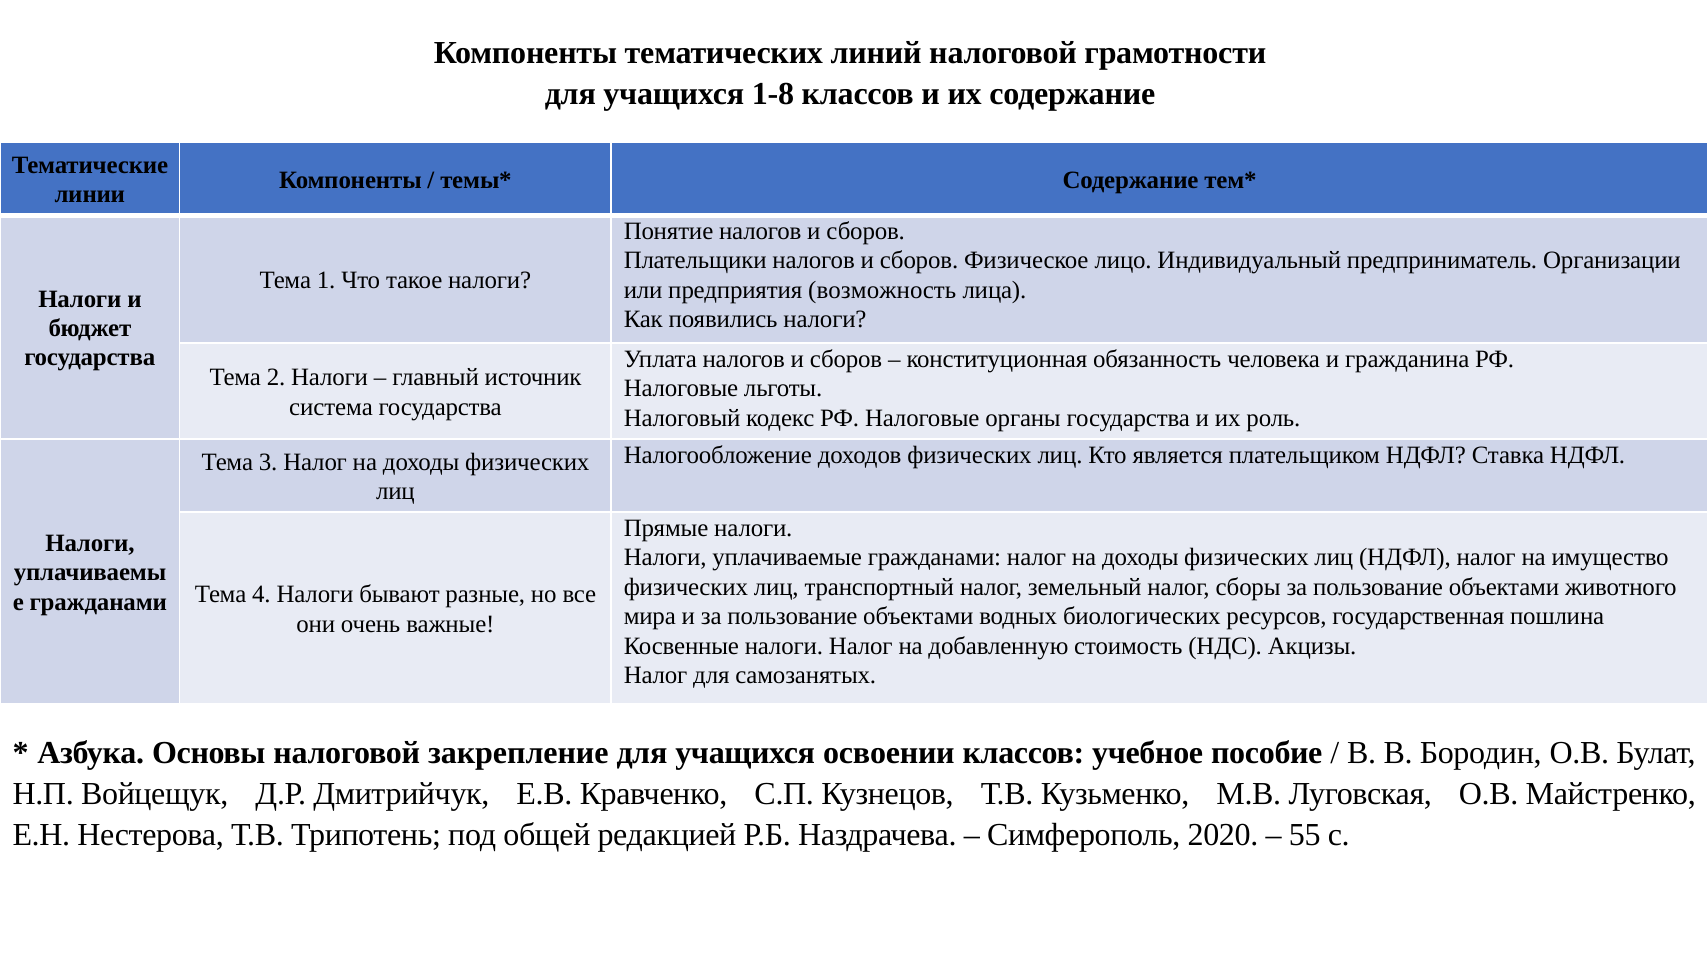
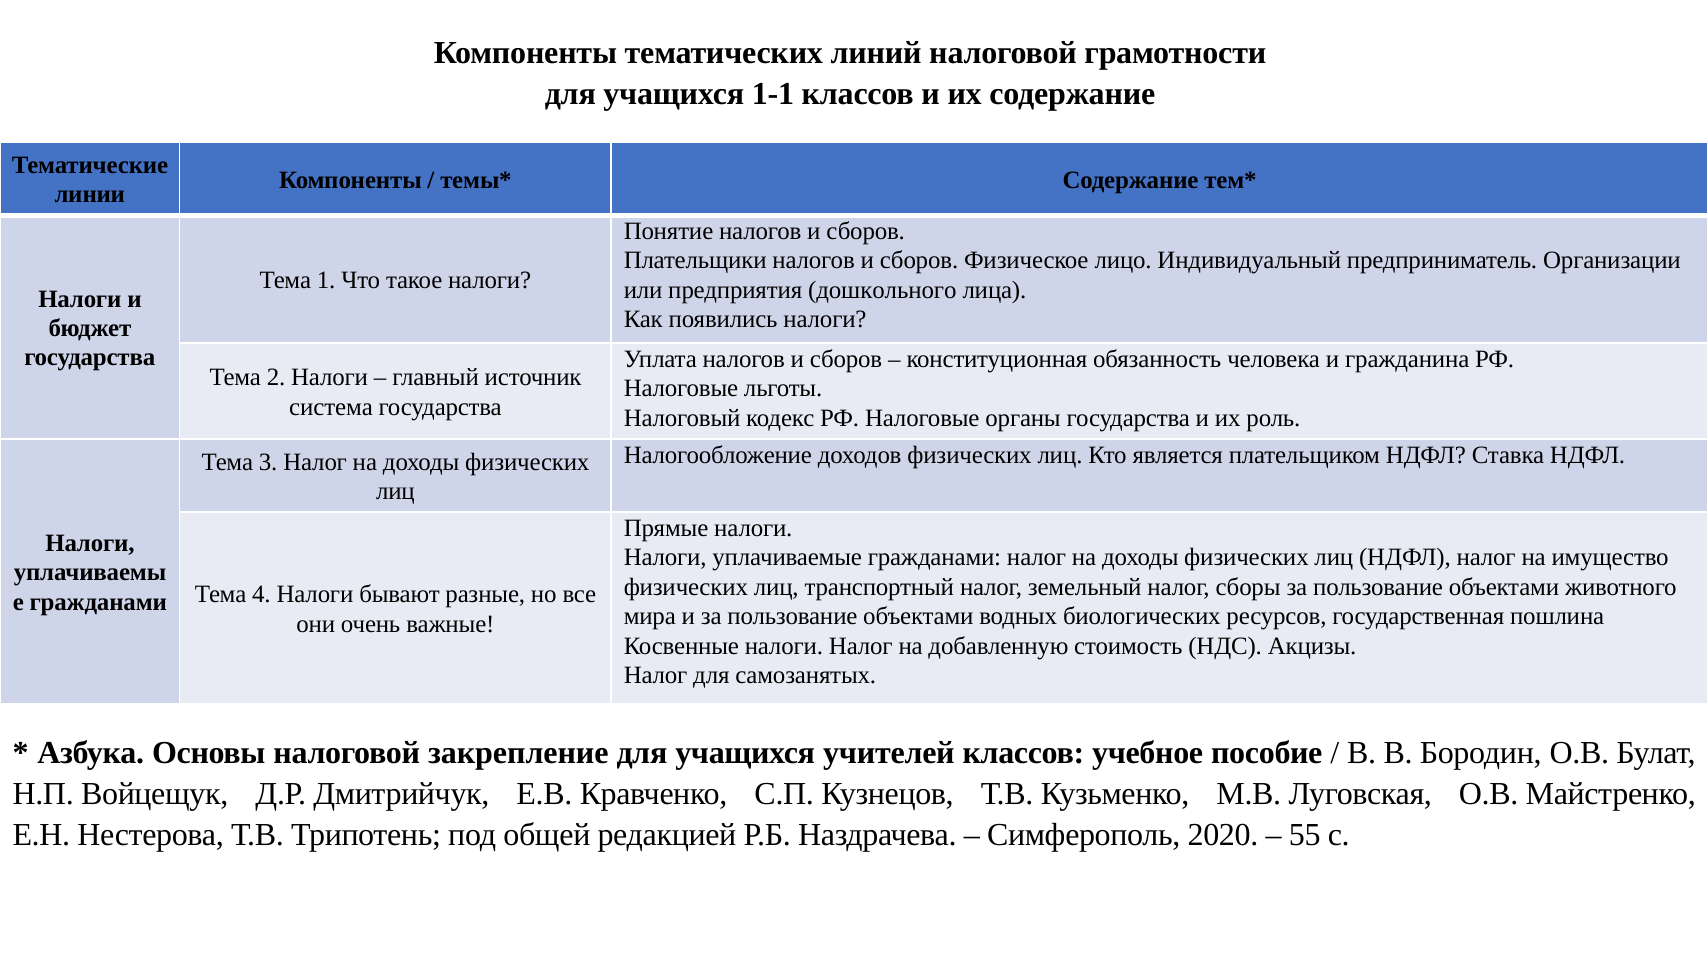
1-8: 1-8 -> 1-1 (773, 94)
возможность: возможность -> дошкольного (882, 290)
освоении: освоении -> учителей (889, 753)
